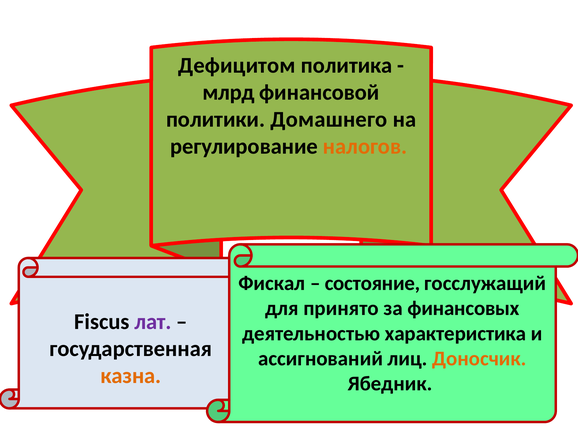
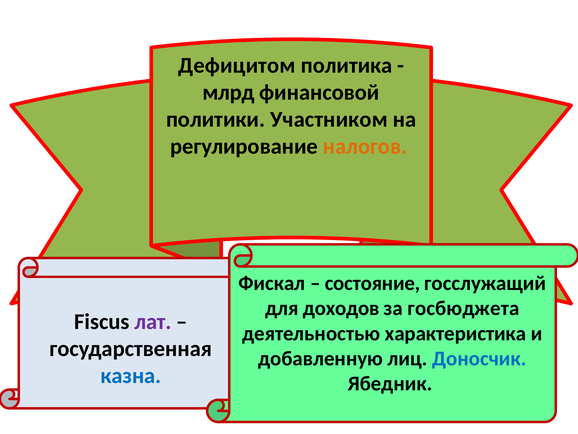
Домашнего: Домашнего -> Участником (329, 119)
принято: принято -> доходов (341, 308)
финансовых: финансовых -> госбюджета (463, 308)
ассигнований: ассигнований -> добавленную (321, 358)
Доносчик colour: orange -> blue (479, 358)
казна colour: orange -> blue (131, 375)
